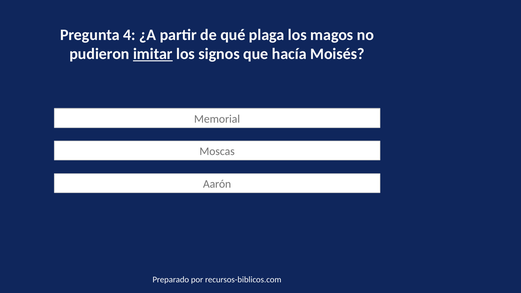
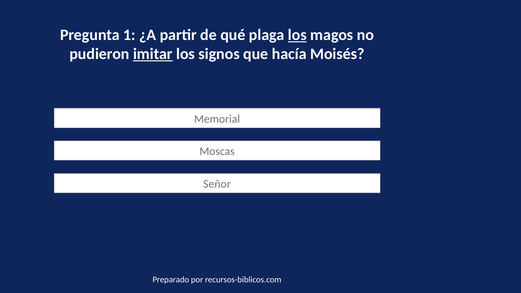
4: 4 -> 1 (129, 35)
los underline: none -> present (297, 35)
Aarón: Aarón -> Señor (217, 184)
